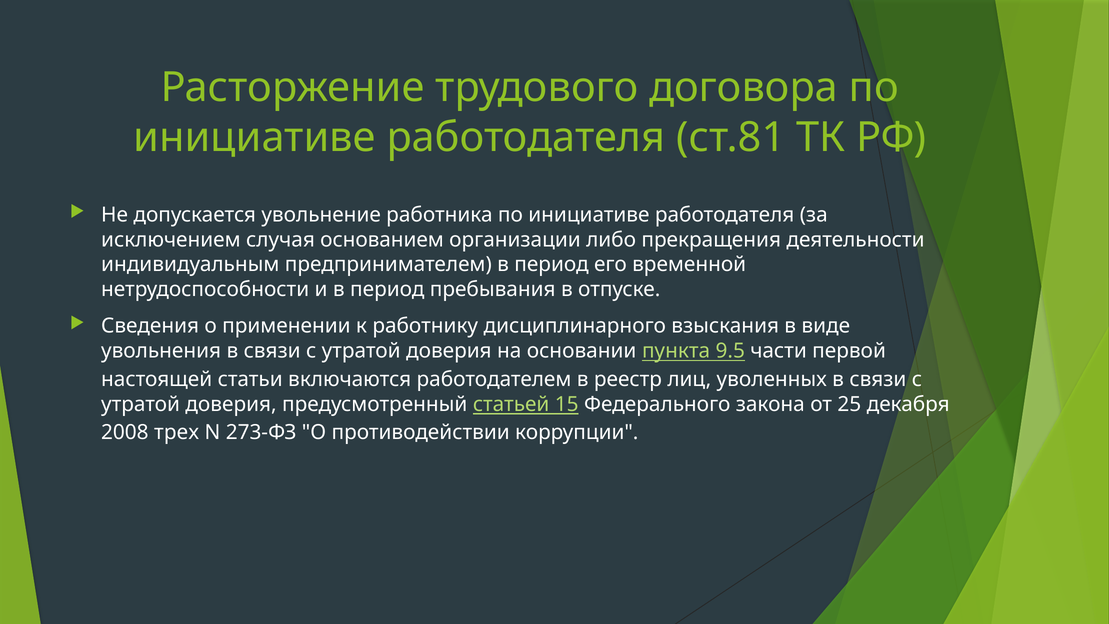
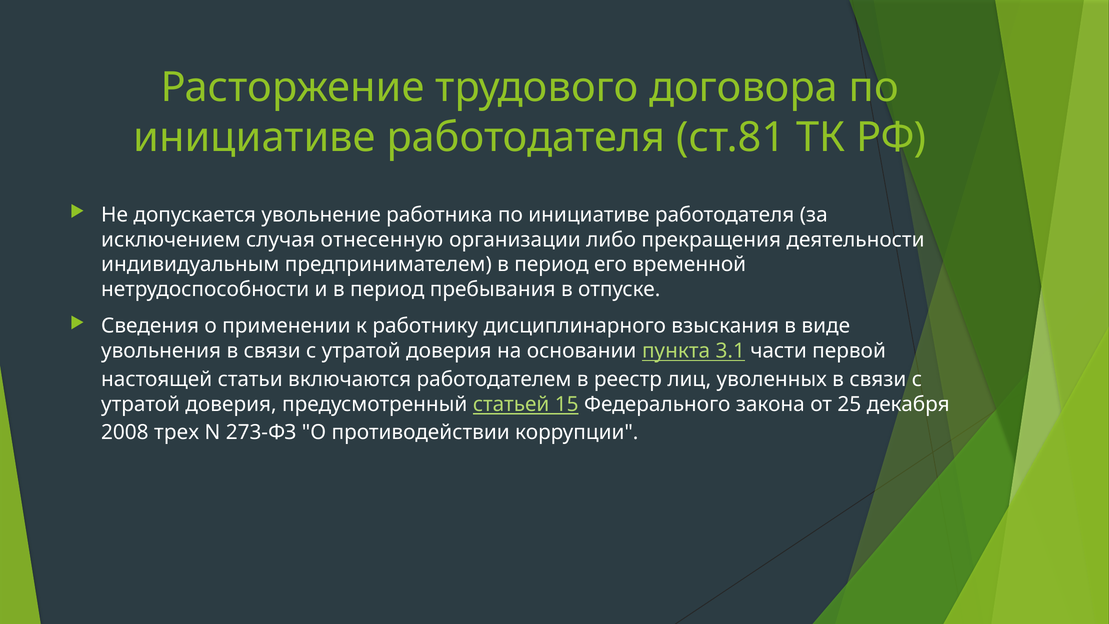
основанием: основанием -> отнесенную (382, 240)
9.5: 9.5 -> 3.1 (730, 351)
